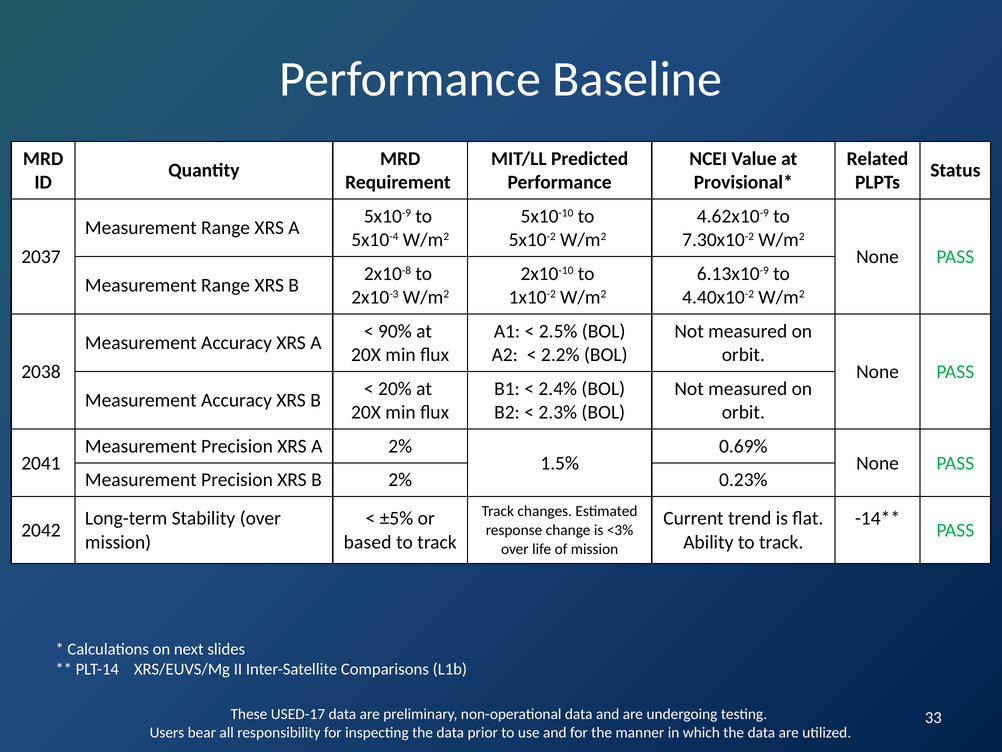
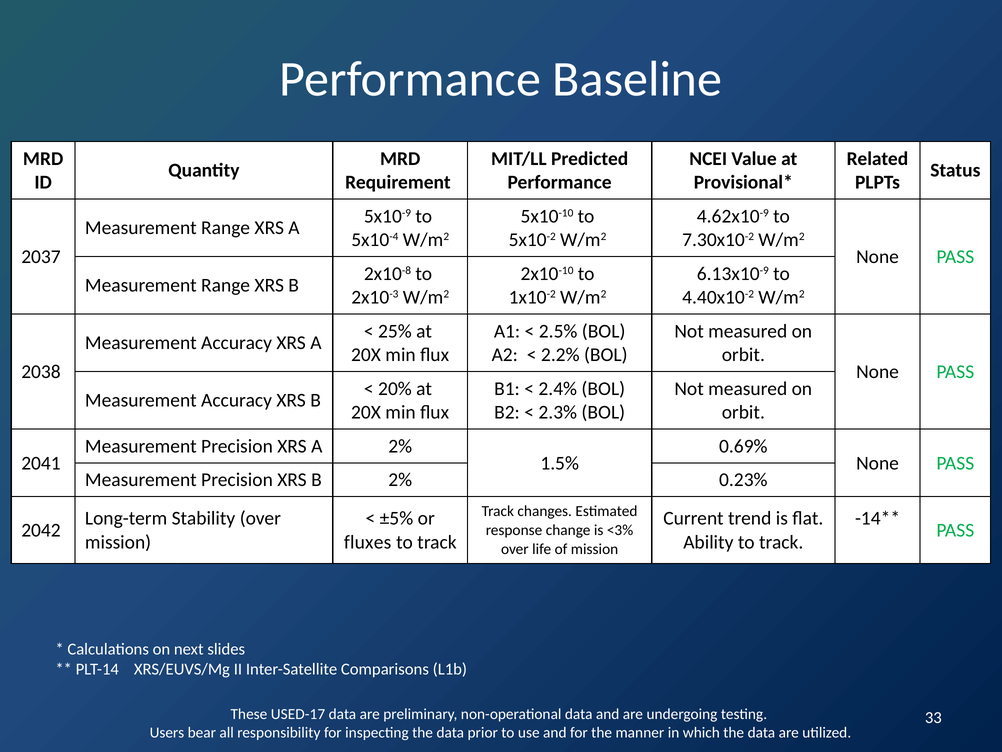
90%: 90% -> 25% (395, 331)
based: based -> fluxes (368, 542)
